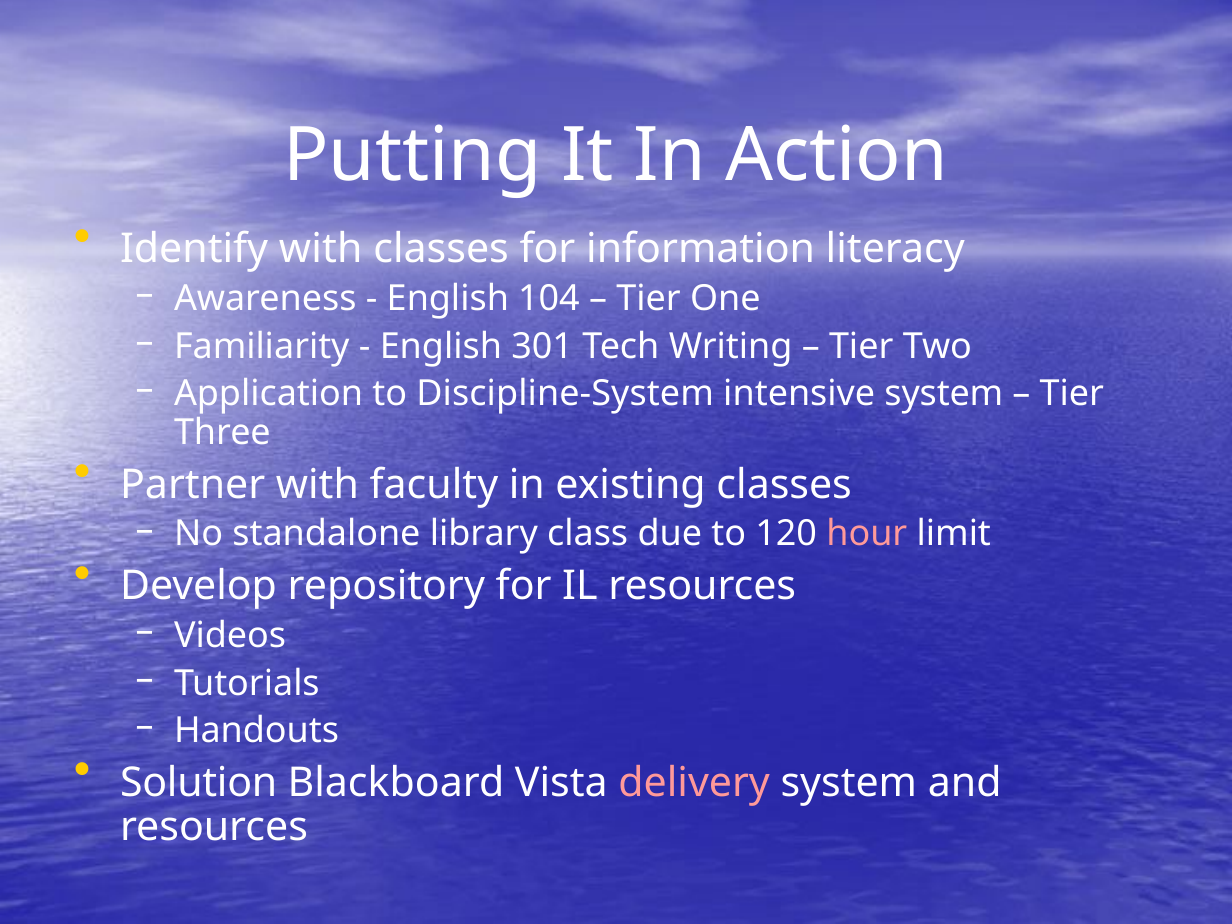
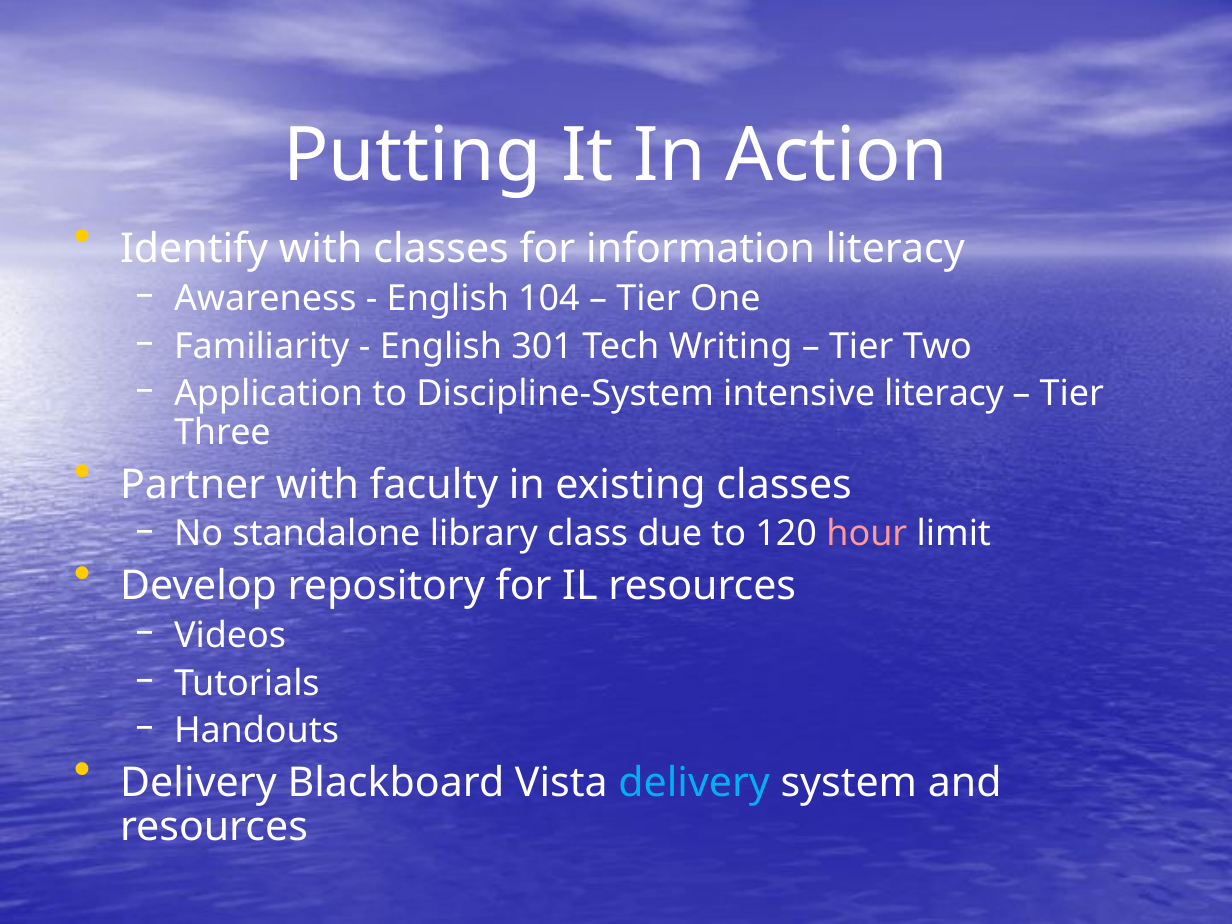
intensive system: system -> literacy (944, 394)
Solution: Solution -> Delivery (199, 783)
delivery colour: pink -> light blue (694, 783)
